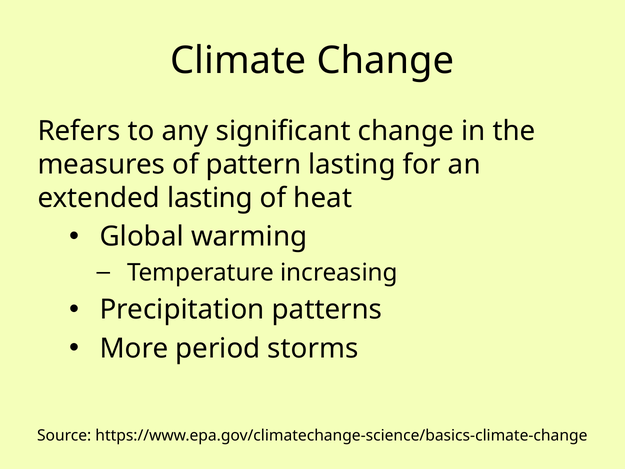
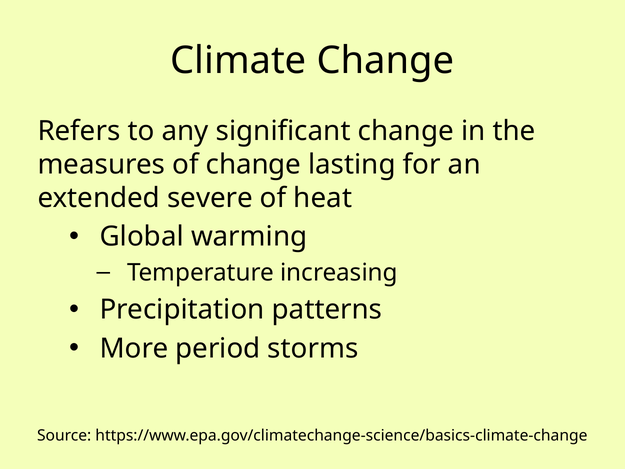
of pattern: pattern -> change (254, 164)
extended lasting: lasting -> severe (210, 198)
